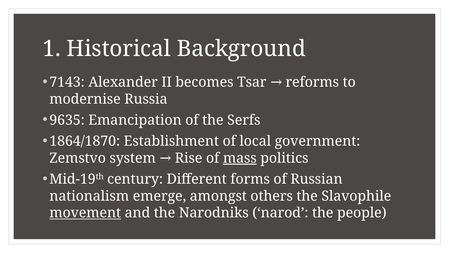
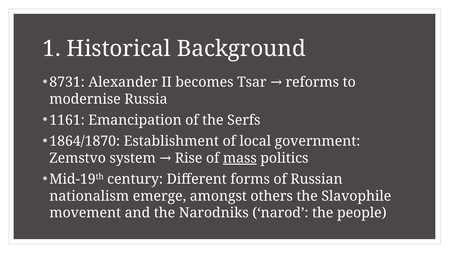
7143: 7143 -> 8731 (67, 82)
9635: 9635 -> 1161 (67, 120)
movement underline: present -> none (85, 213)
